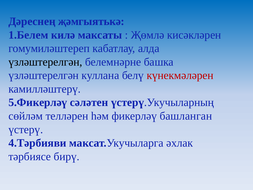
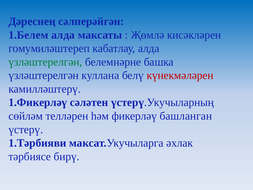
җәмгыятькә: җәмгыятькә -> сәлперәйгән (91, 21)
1.Белем килә: килә -> алда (63, 35)
үзләштерелгән colour: black -> green (45, 62)
5.Фикерләү: 5.Фикерләү -> 1.Фикерләү (38, 102)
4.Тәрбияви: 4.Тәрбияви -> 1.Тәрбияви (37, 143)
